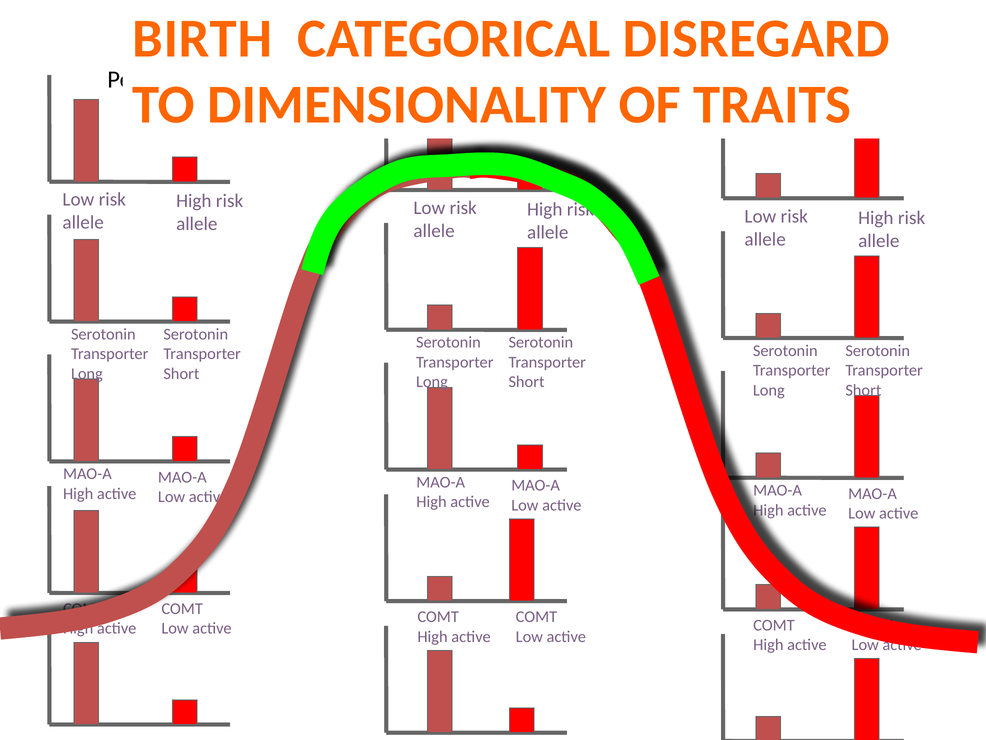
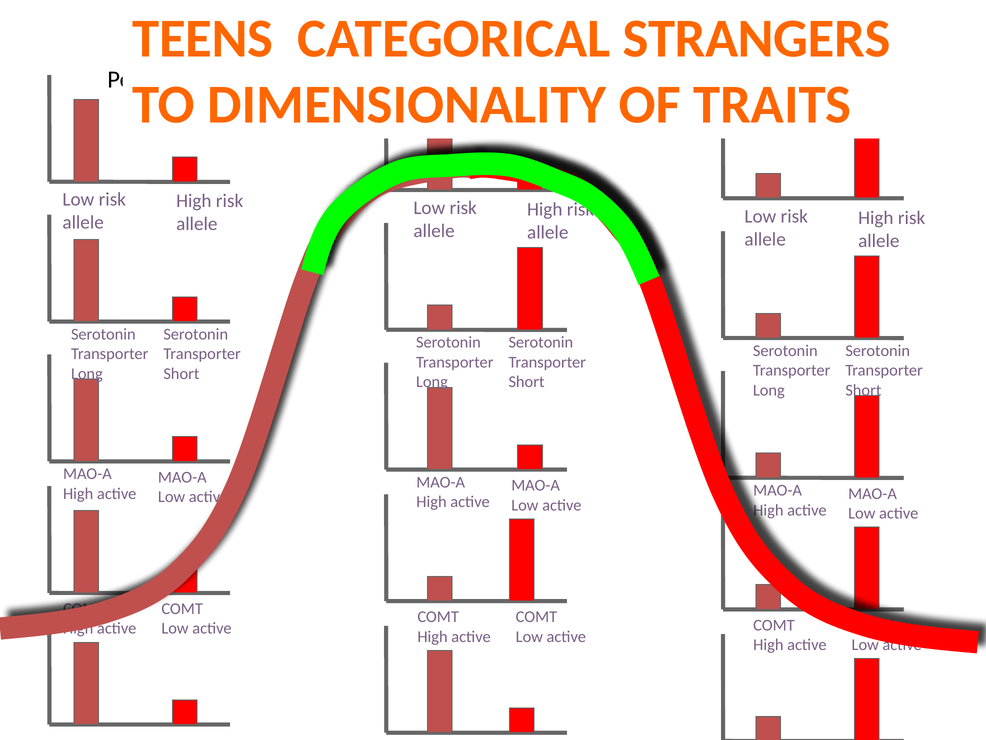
BIRTH: BIRTH -> TEENS (203, 39)
DISREGARD: DISREGARD -> STRANGERS (757, 39)
